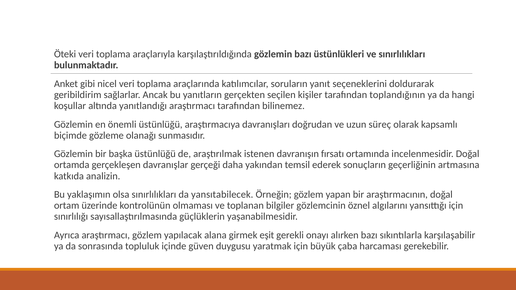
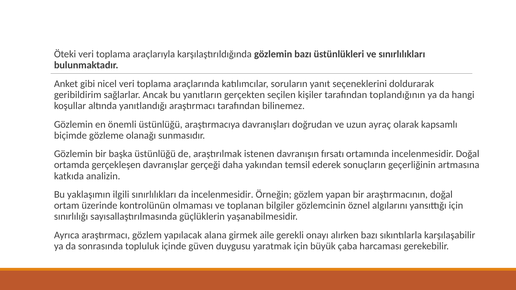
süreç: süreç -> ayraç (380, 124)
olsa: olsa -> ilgili (121, 195)
da yansıtabilecek: yansıtabilecek -> incelenmesidir (222, 195)
eşit: eşit -> aile (267, 235)
